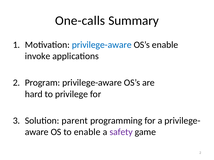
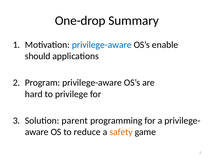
One-calls: One-calls -> One-drop (80, 21)
invoke: invoke -> should (38, 56)
to enable: enable -> reduce (87, 132)
safety colour: purple -> orange (121, 132)
